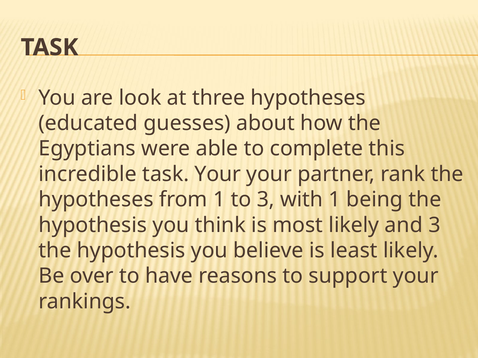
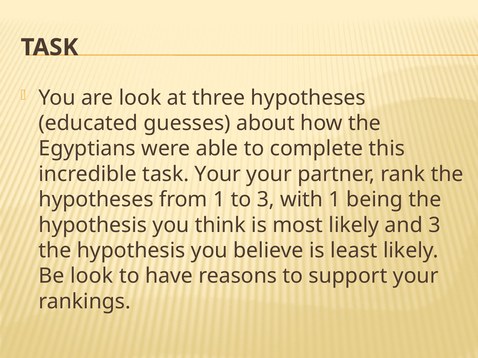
Be over: over -> look (92, 276)
